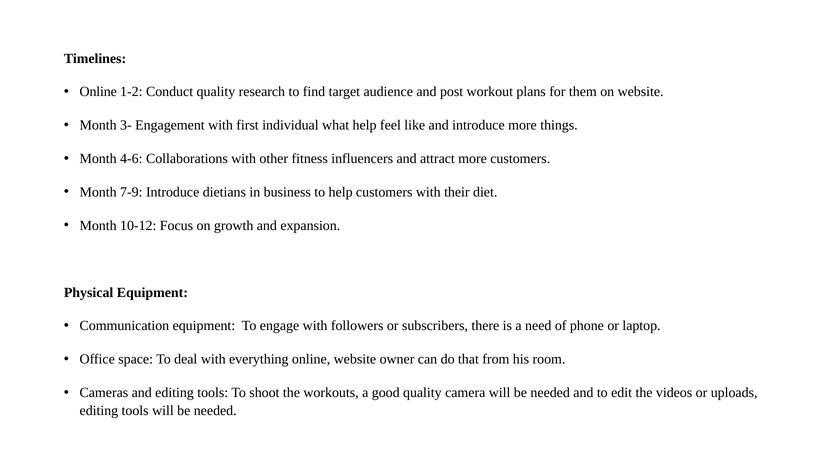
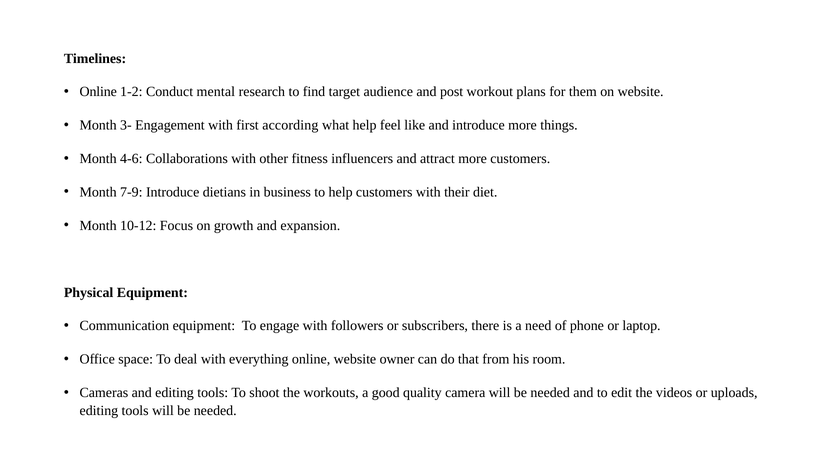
Conduct quality: quality -> mental (216, 92)
individual: individual -> according (290, 125)
